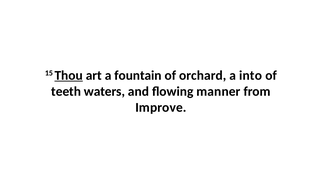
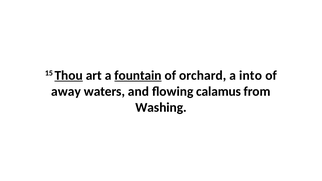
fountain underline: none -> present (138, 75)
teeth: teeth -> away (66, 91)
manner: manner -> calamus (219, 91)
Improve: Improve -> Washing (161, 108)
